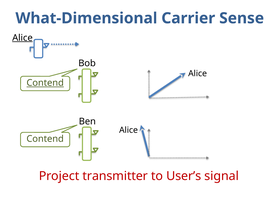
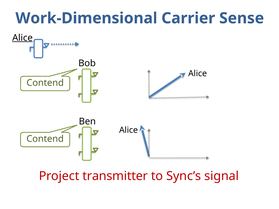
What-Dimensional: What-Dimensional -> Work-Dimensional (86, 18)
Contend underline: present -> none (45, 83)
User’s: User’s -> Sync’s (184, 176)
